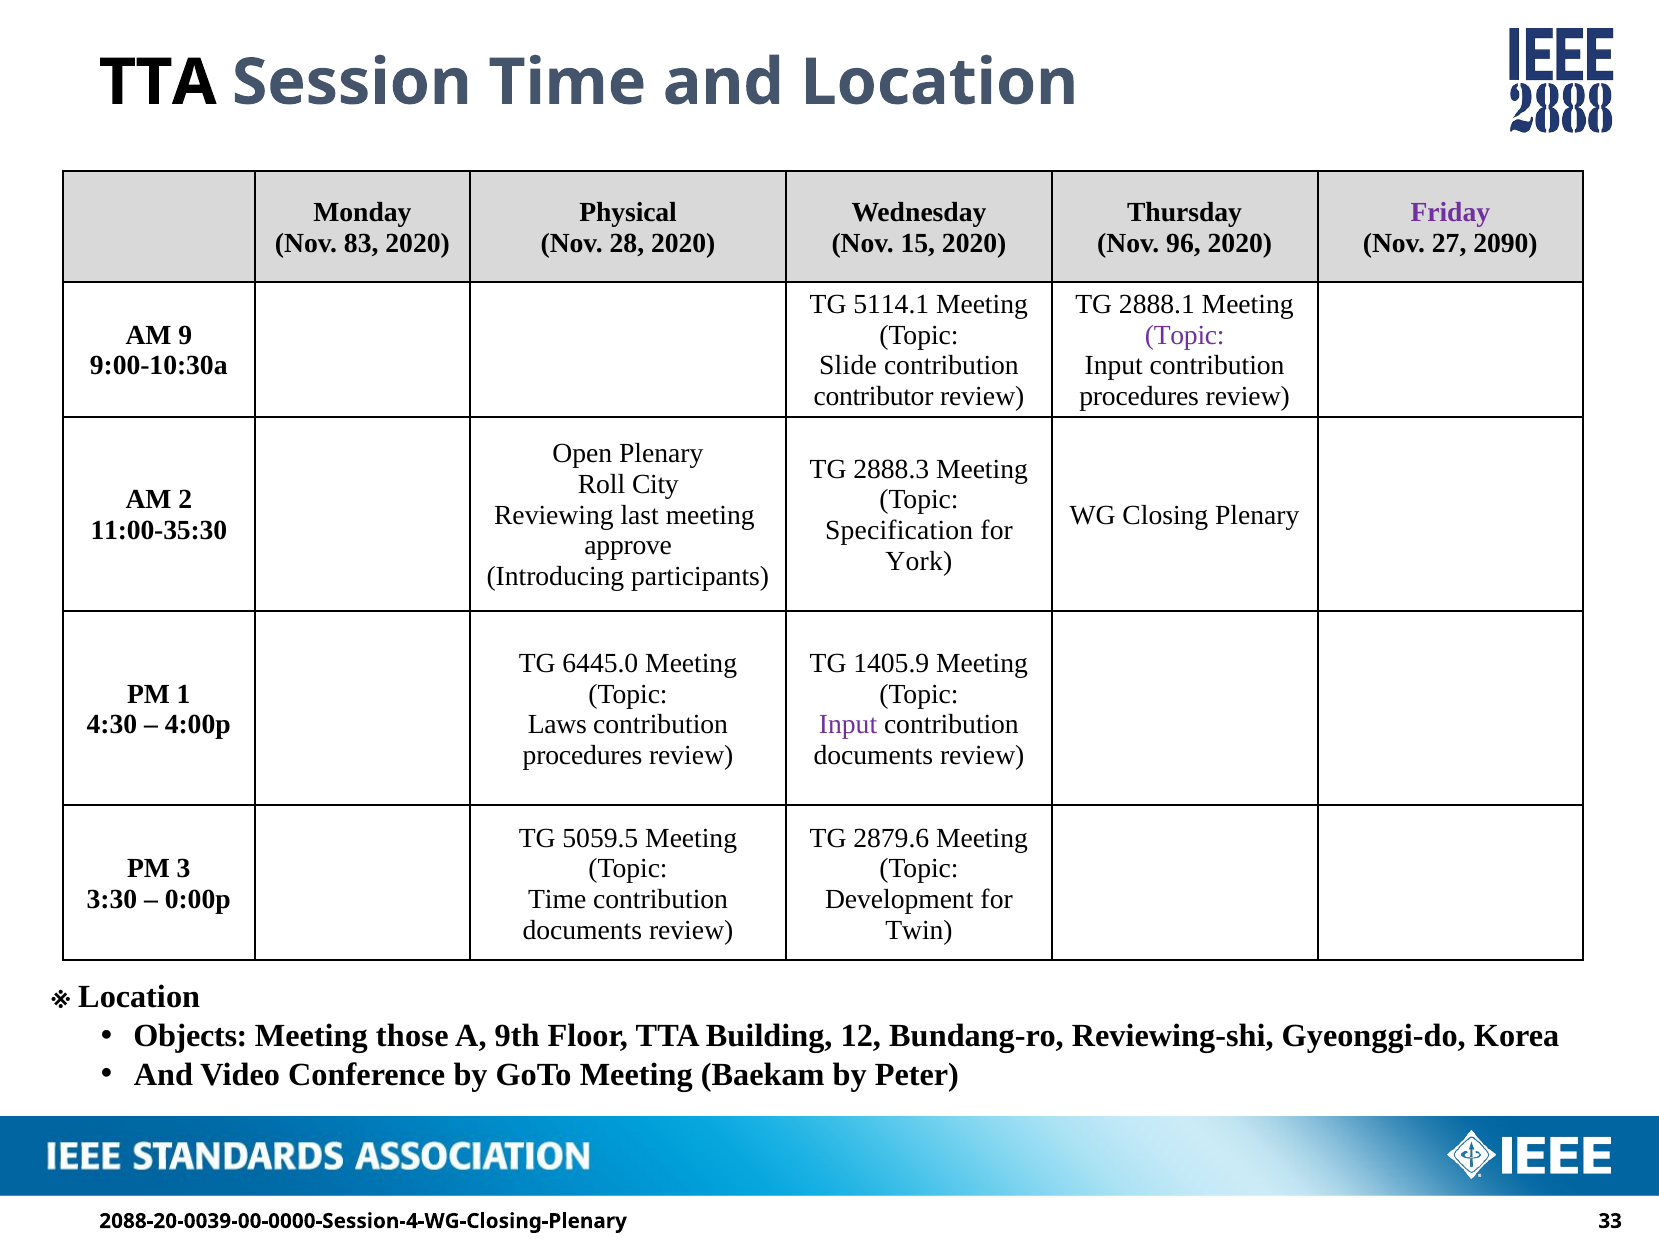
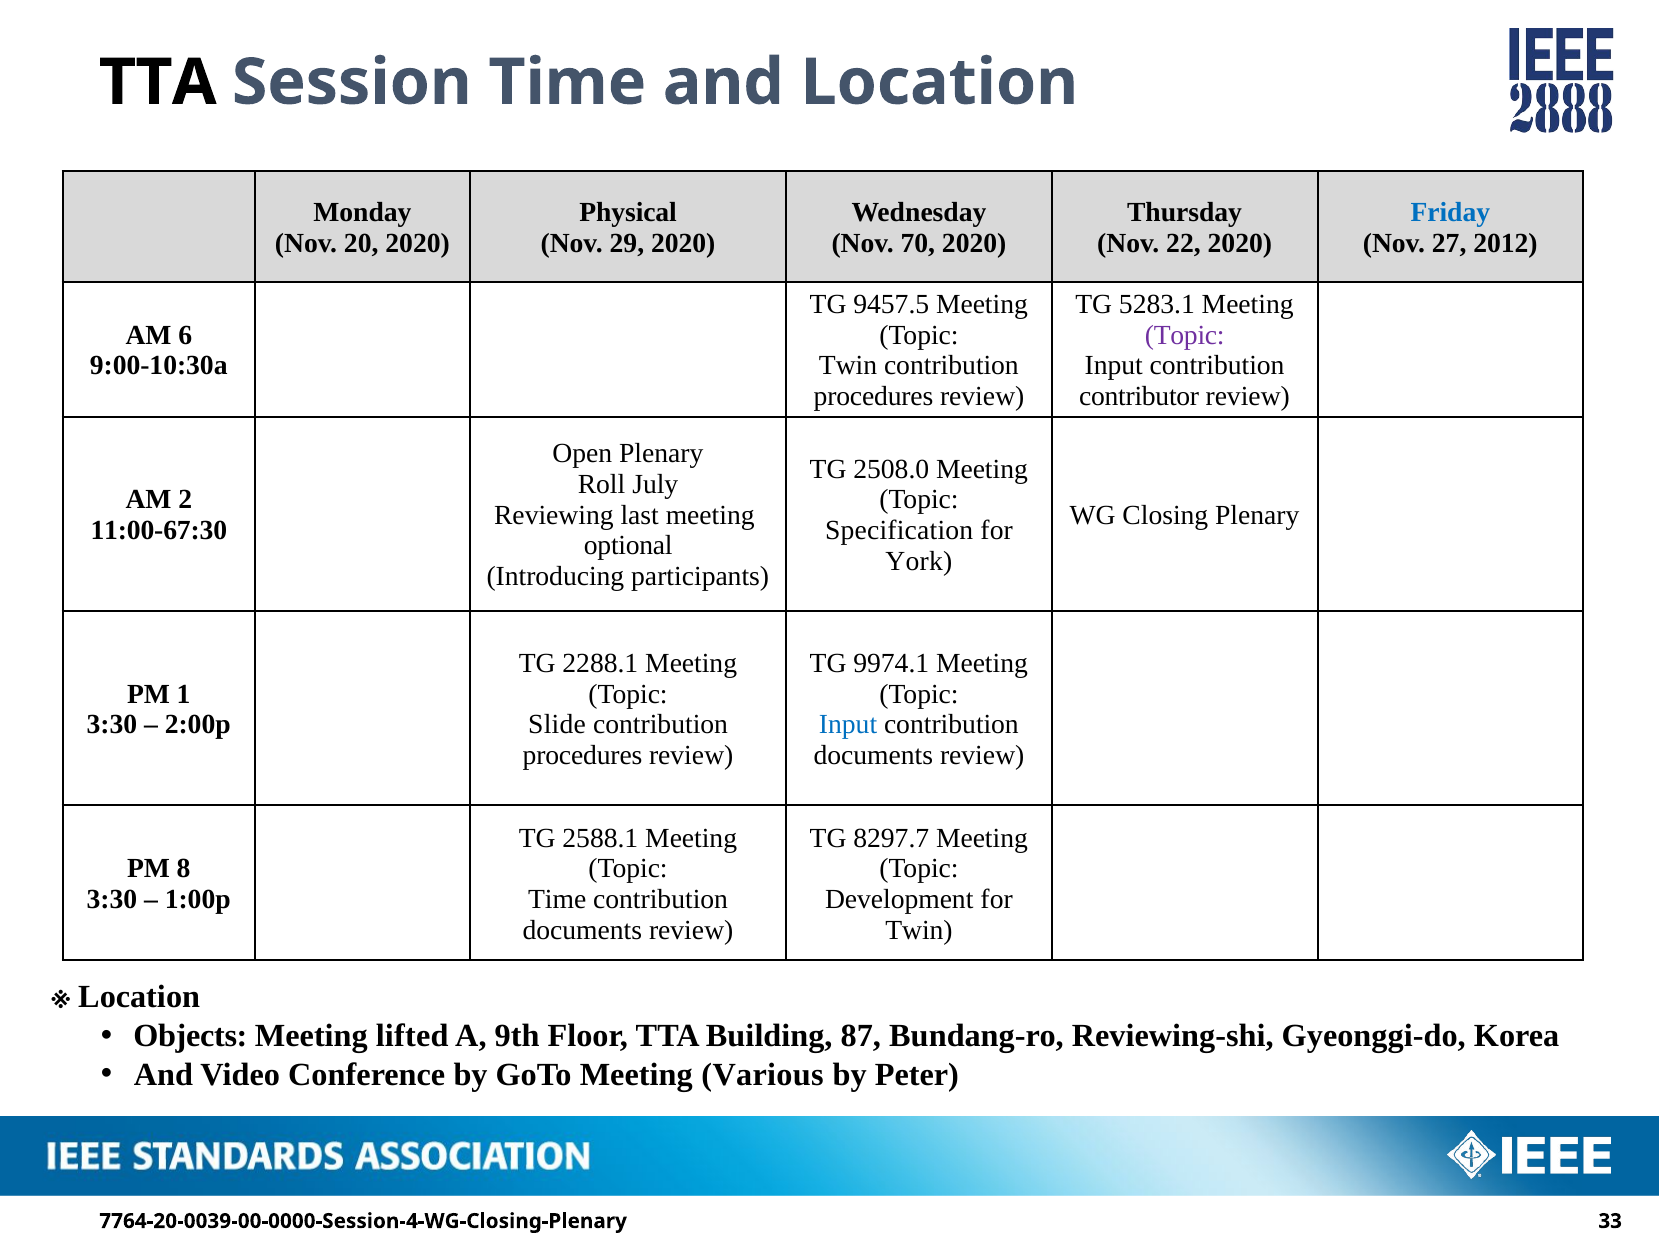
Friday colour: purple -> blue (1450, 212)
83: 83 -> 20 (361, 243)
28: 28 -> 29 (627, 243)
15: 15 -> 70 (918, 243)
96: 96 -> 22 (1184, 243)
2090: 2090 -> 2012 (1505, 243)
5114.1: 5114.1 -> 9457.5 (891, 305)
2888.1: 2888.1 -> 5283.1 (1157, 305)
9: 9 -> 6 (185, 335)
Slide: Slide -> Twin (848, 366)
contributor: contributor -> procedures (873, 397)
procedures: procedures -> contributor (1139, 397)
2888.3: 2888.3 -> 2508.0 (891, 469)
City: City -> July (655, 484)
11:00-35:30: 11:00-35:30 -> 11:00-67:30 (159, 530)
approve: approve -> optional (628, 546)
6445.0: 6445.0 -> 2288.1 (600, 663)
1405.9: 1405.9 -> 9974.1 (891, 663)
4:30: 4:30 -> 3:30 (112, 725)
4:00p: 4:00p -> 2:00p (198, 725)
Laws: Laws -> Slide (557, 725)
Input colour: purple -> blue (848, 725)
5059.5: 5059.5 -> 2588.1 (600, 838)
2879.6: 2879.6 -> 8297.7 (891, 838)
3: 3 -> 8 (184, 869)
0:00p: 0:00p -> 1:00p (198, 899)
those: those -> lifted (412, 1036)
12: 12 -> 87 (861, 1036)
Baekam: Baekam -> Various (763, 1075)
2088-20-0039-00-0000-Session-4-WG-Closing-Plenary: 2088-20-0039-00-0000-Session-4-WG-Closing-Plenary -> 7764-20-0039-00-0000-Session-4-WG-Closing-Plenary (363, 1221)
